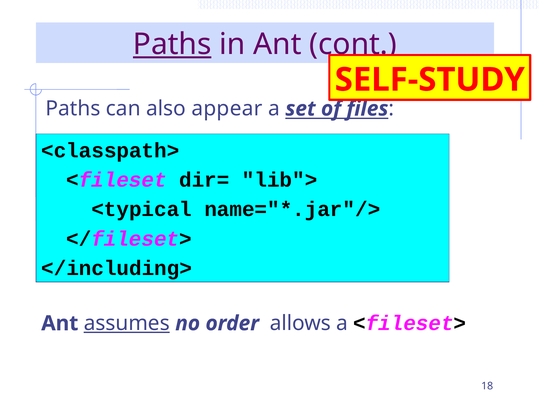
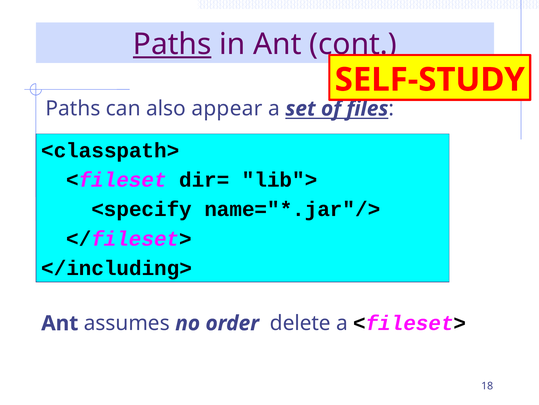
<typical: <typical -> <specify (142, 209)
assumes underline: present -> none (127, 323)
allows: allows -> delete (300, 323)
